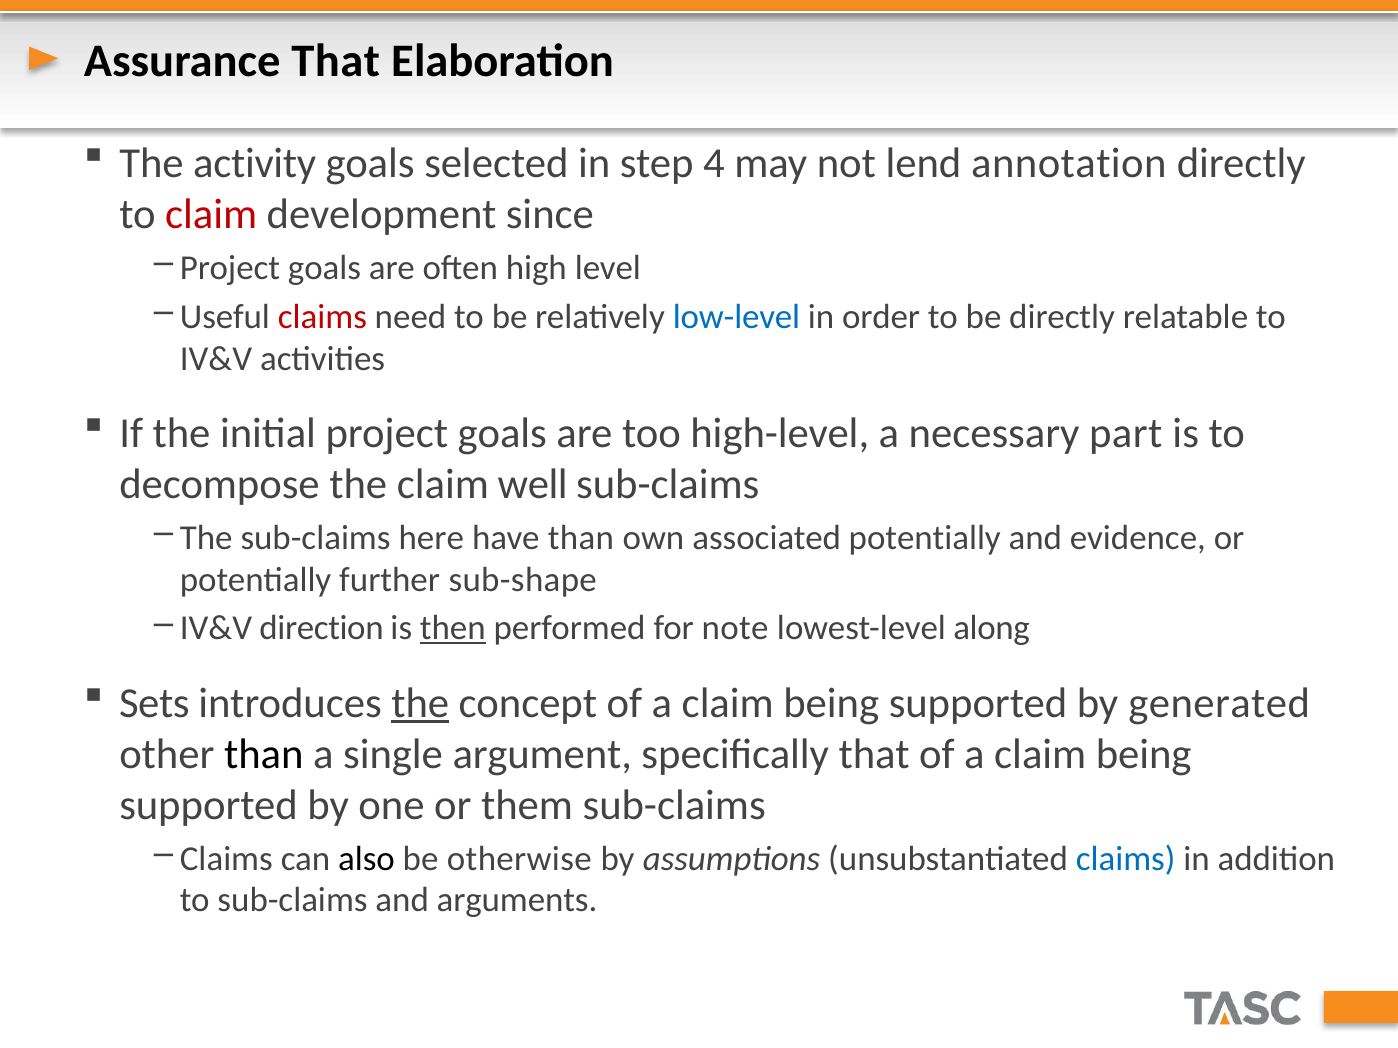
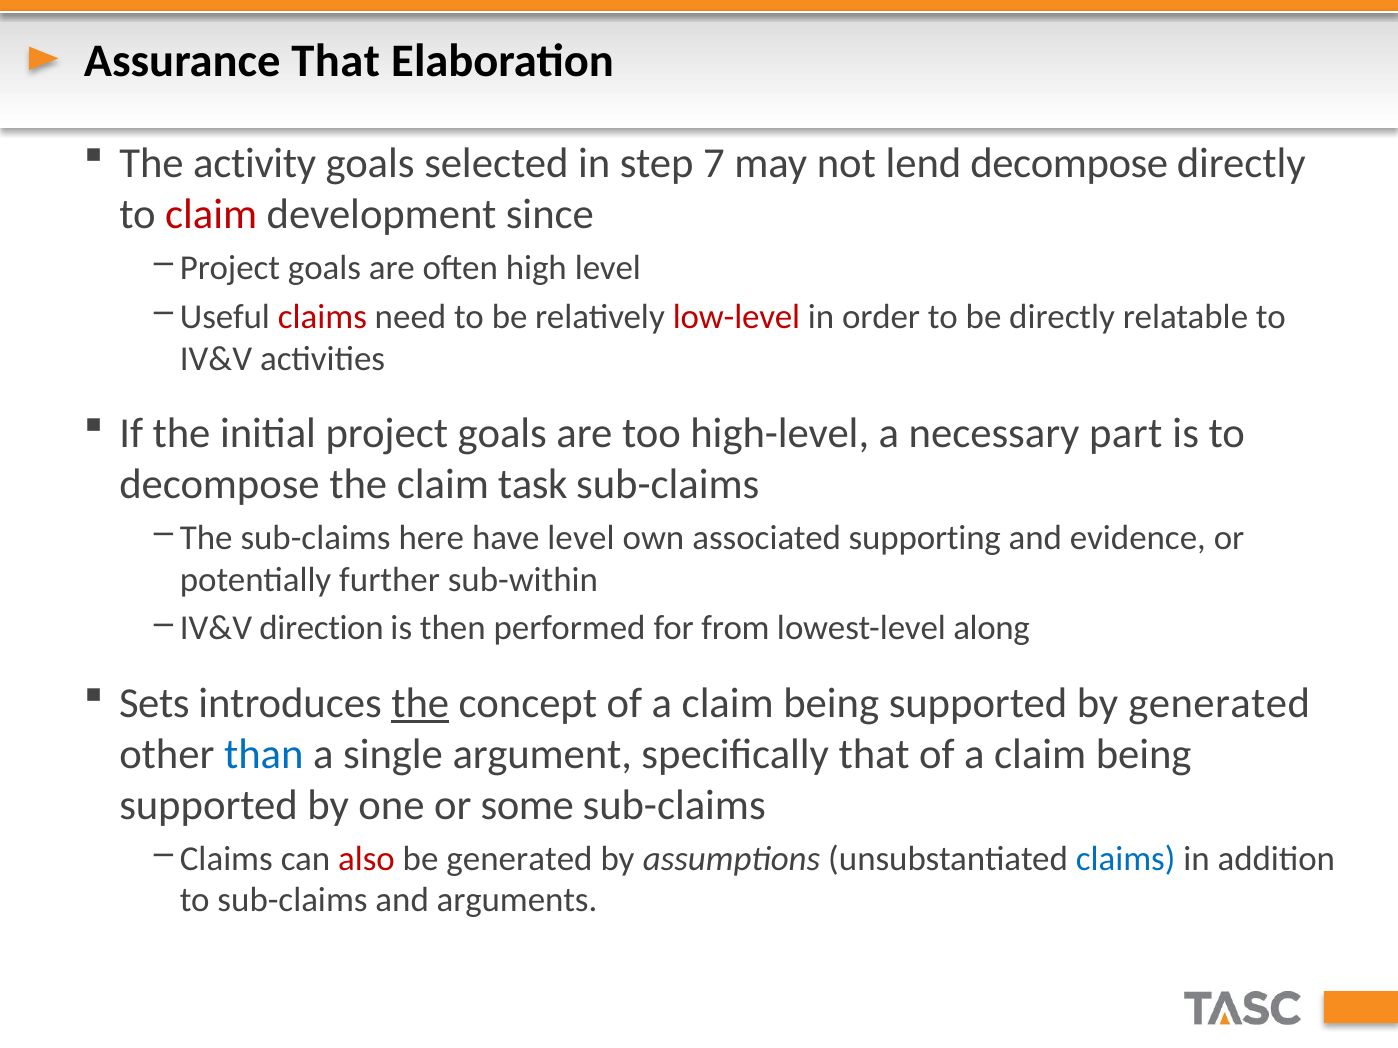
4: 4 -> 7 (714, 164)
lend annotation: annotation -> decompose (1069, 164)
low-level colour: blue -> red (737, 317)
well: well -> task (533, 485)
have than: than -> level (581, 538)
associated potentially: potentially -> supporting (925, 538)
sub-shape: sub-shape -> sub-within (523, 580)
then underline: present -> none (453, 629)
note: note -> from (736, 629)
than colour: black -> blue (264, 755)
them: them -> some (527, 806)
also colour: black -> red (366, 859)
be otherwise: otherwise -> generated (519, 859)
